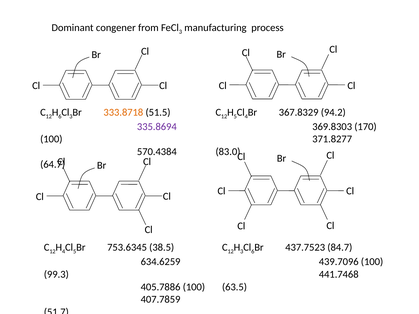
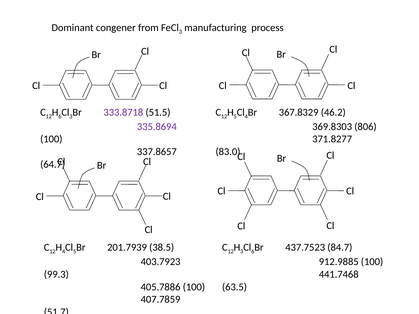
333.8718 colour: orange -> purple (123, 112)
94.2: 94.2 -> 46.2 (333, 112)
170: 170 -> 806 (365, 127)
570.4384: 570.4384 -> 337.8657 (157, 152)
753.6345: 753.6345 -> 201.7939 (127, 248)
634.6259: 634.6259 -> 403.7923 (161, 262)
439.7096: 439.7096 -> 912.9885 (339, 262)
